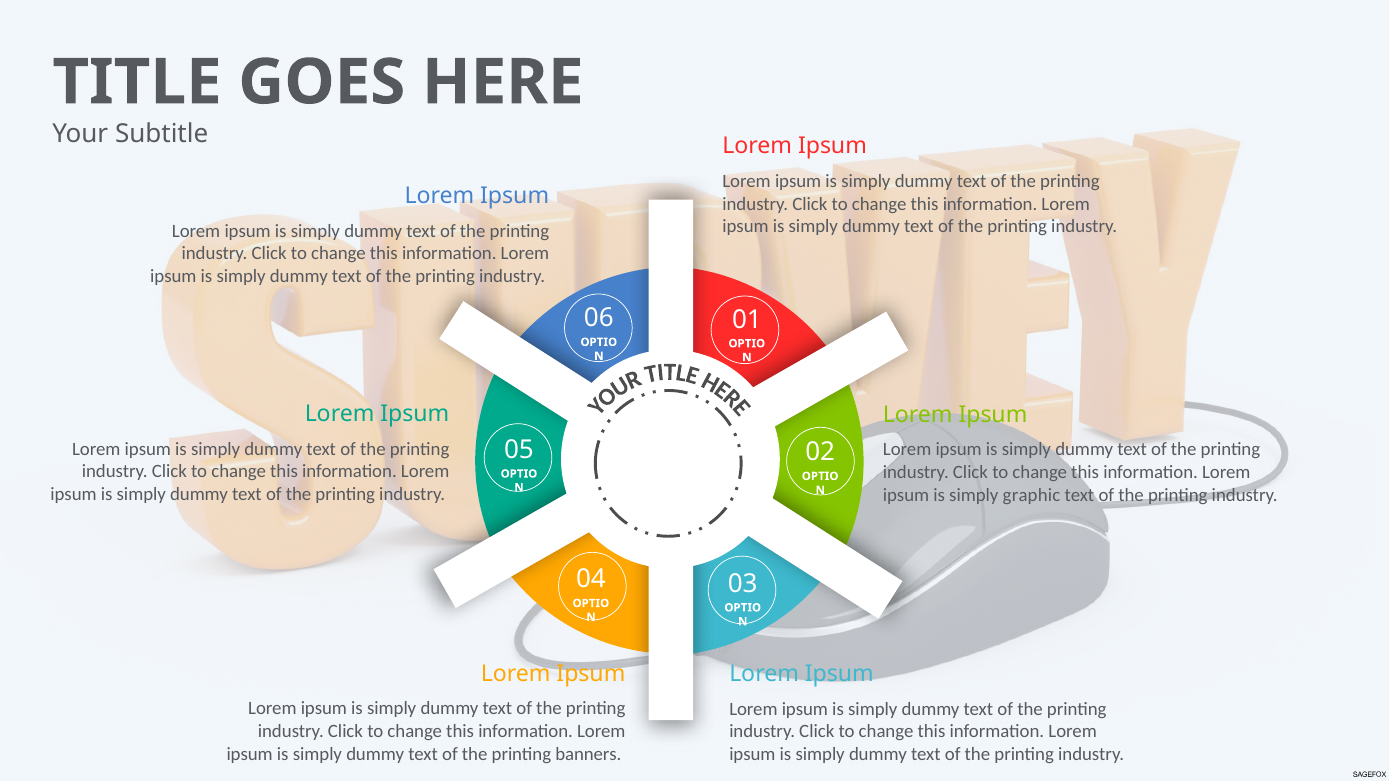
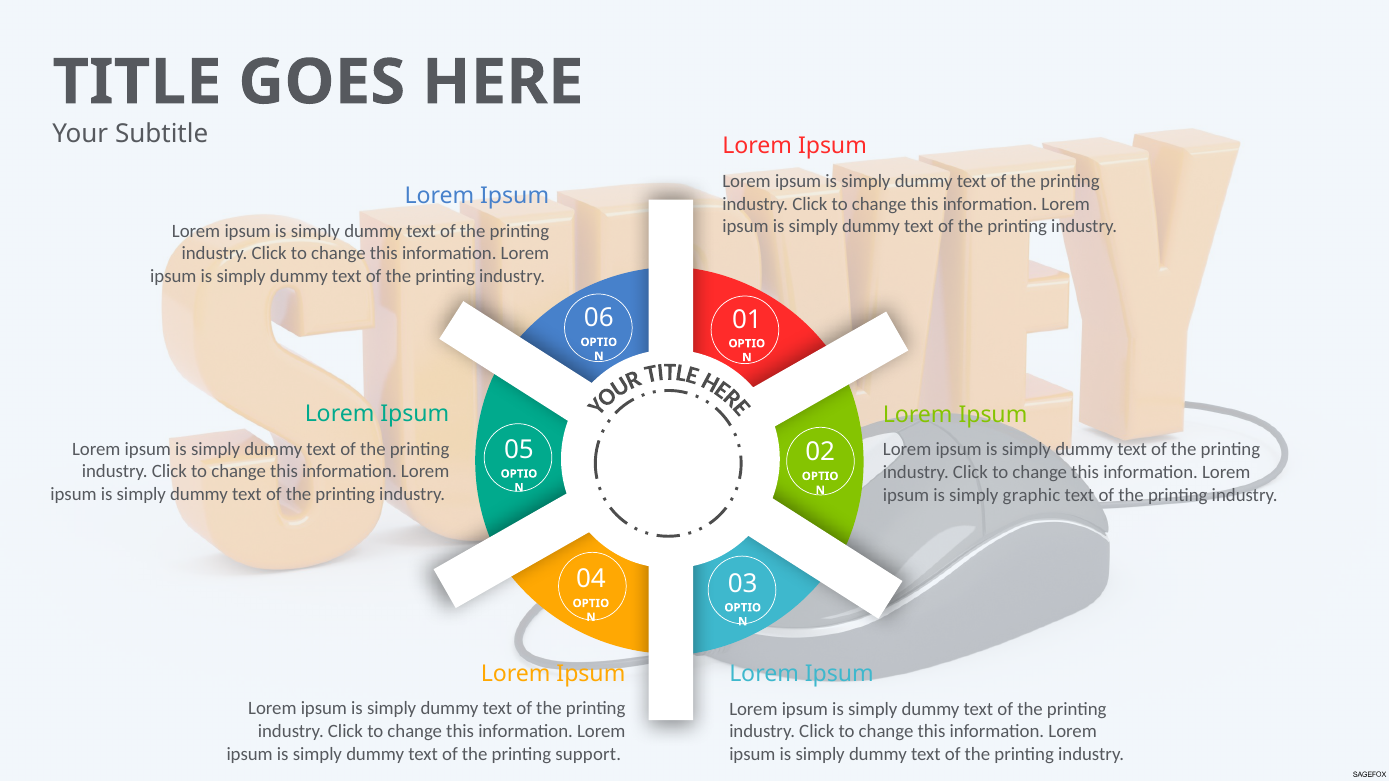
banners: banners -> support (588, 754)
